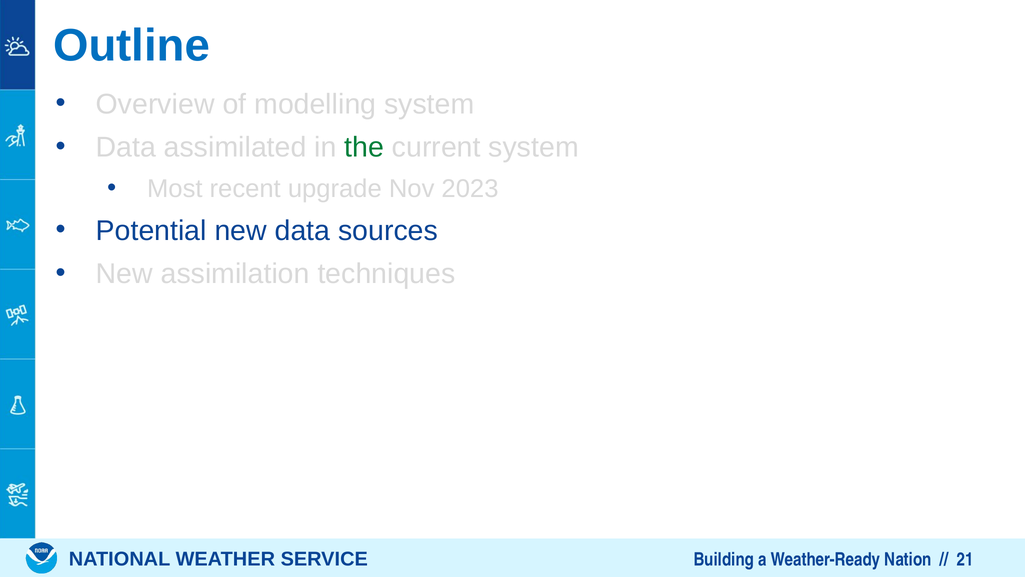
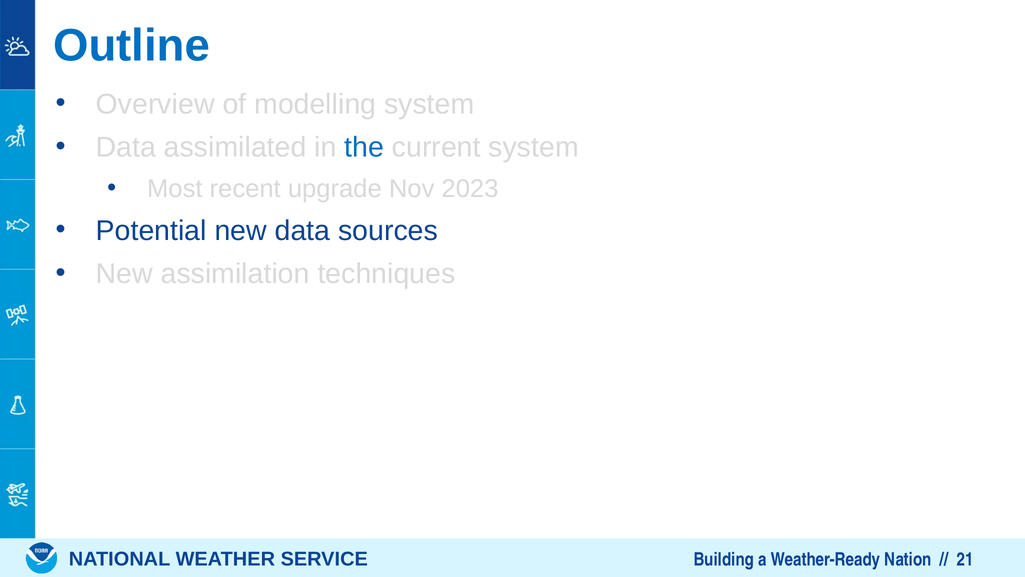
the colour: green -> blue (364, 147)
